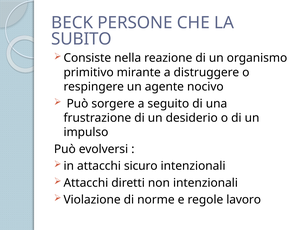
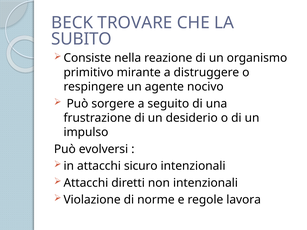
PERSONE: PERSONE -> TROVARE (135, 23)
lavoro: lavoro -> lavora (244, 200)
